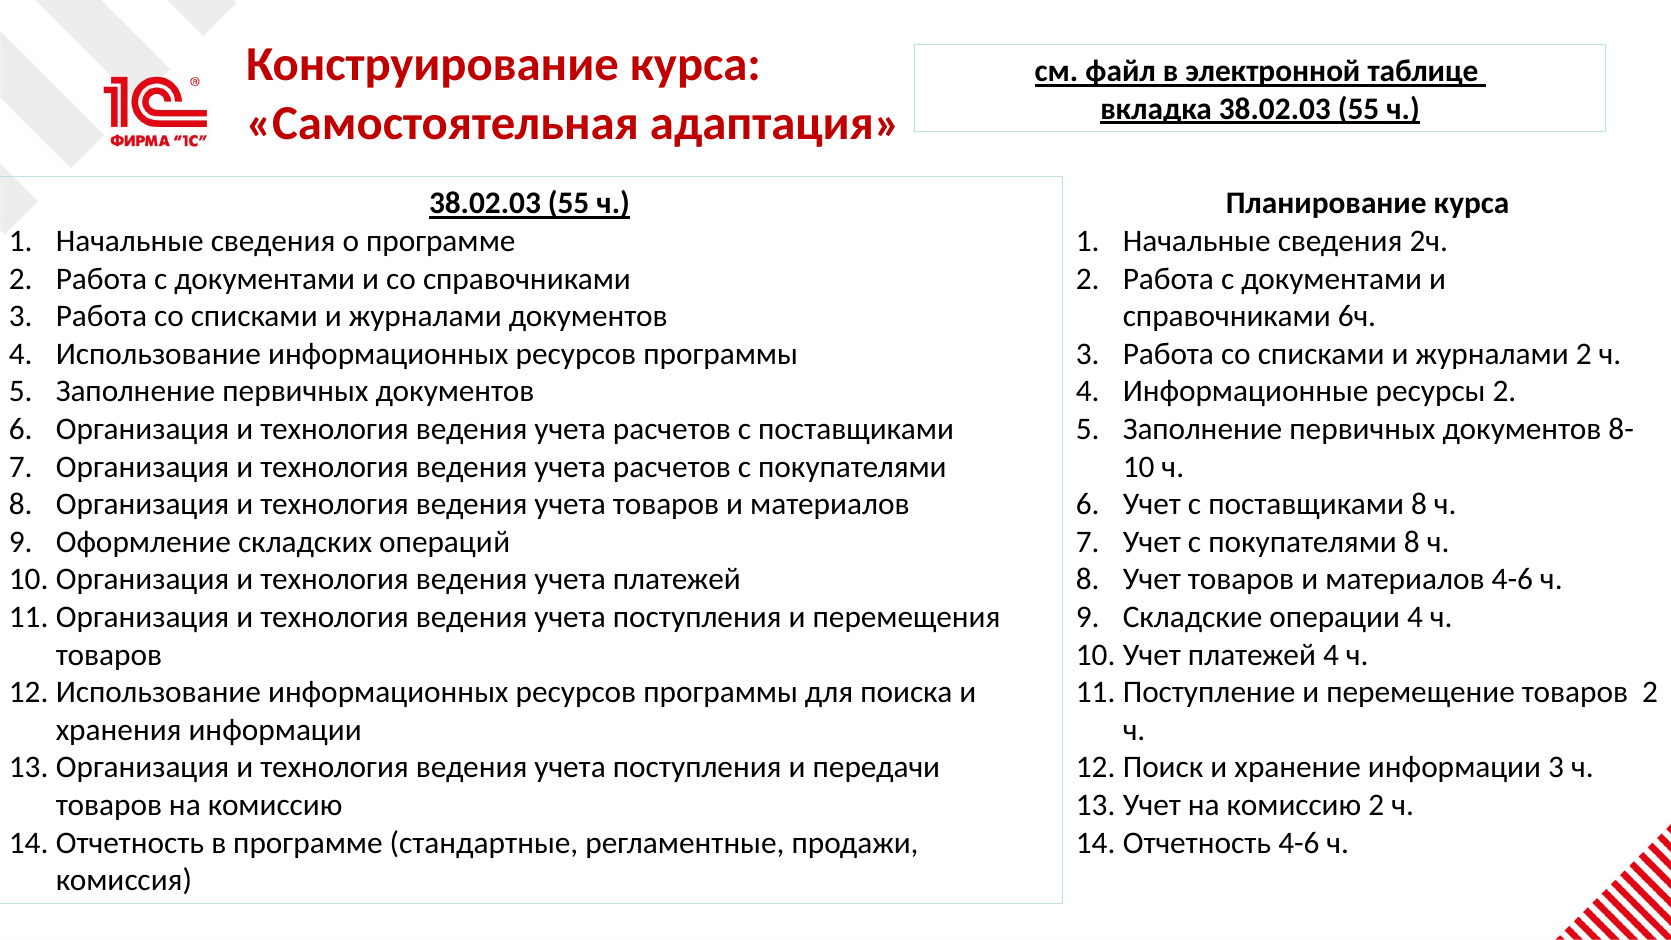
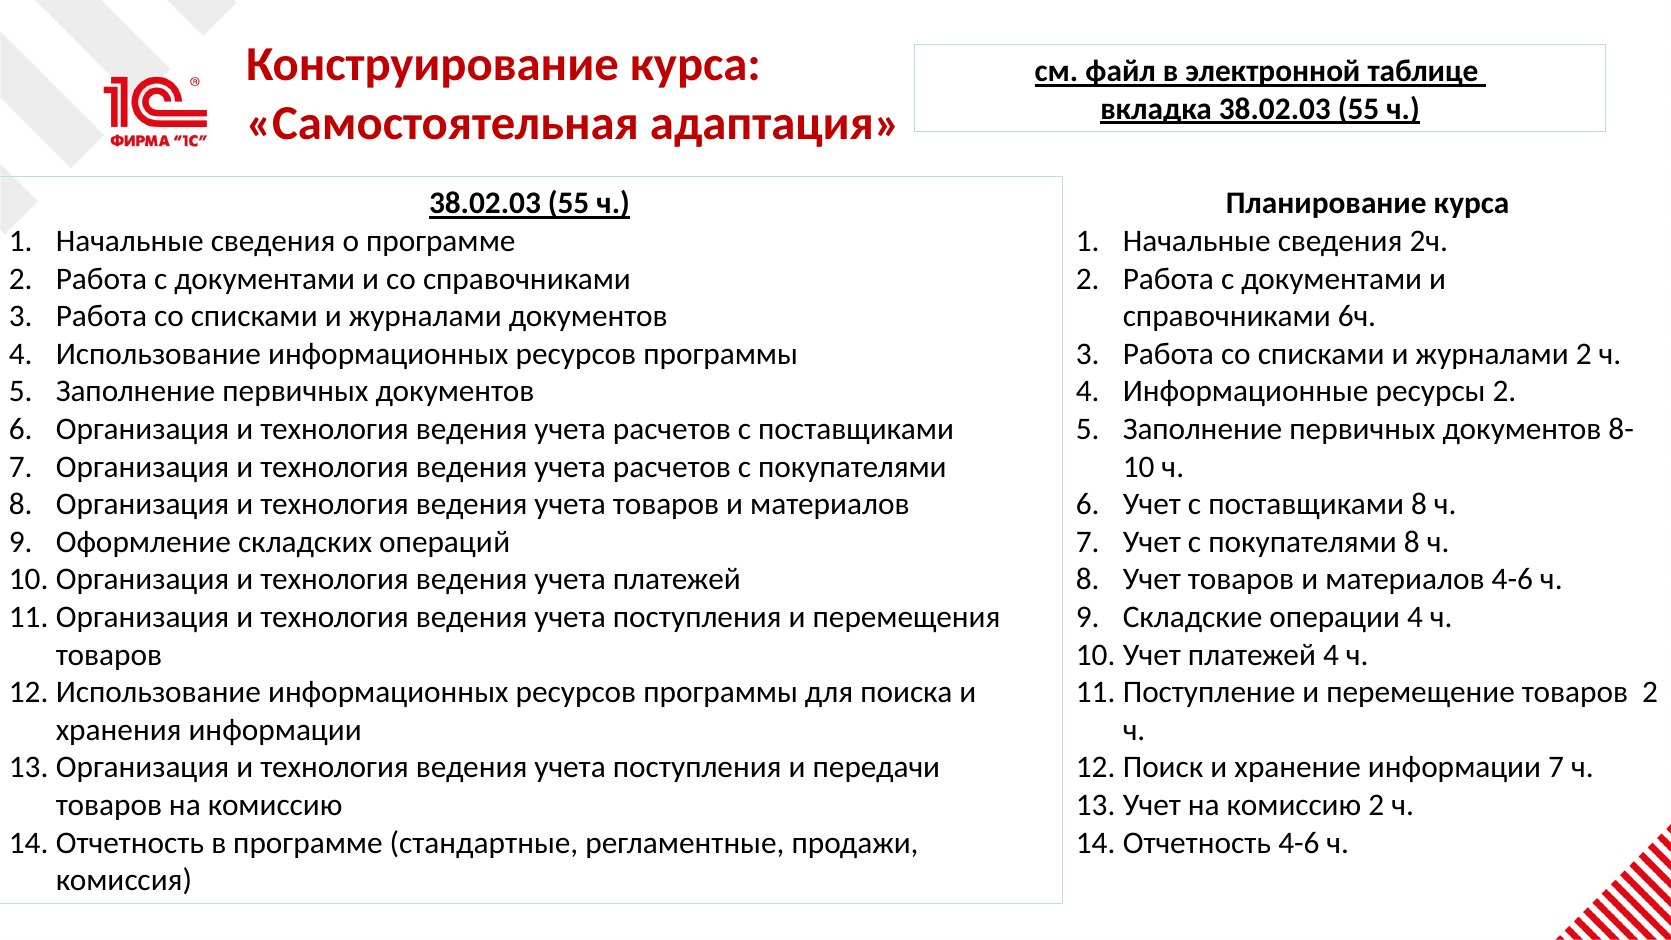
информации 3: 3 -> 7 (1556, 768)
